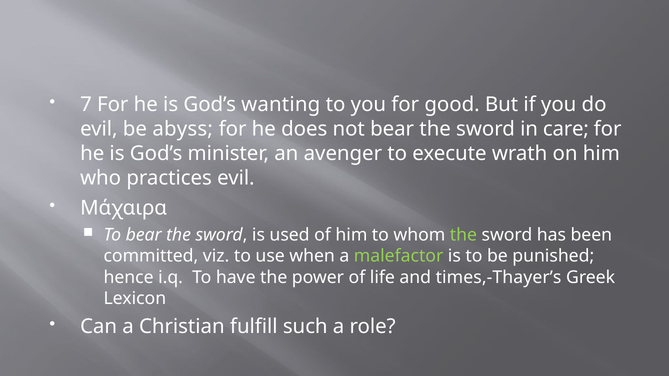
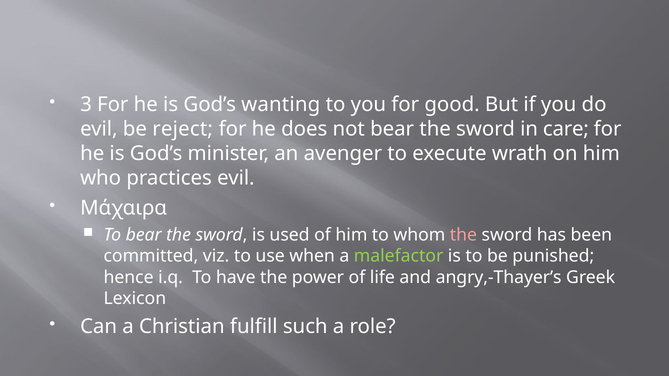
7: 7 -> 3 (86, 105)
abyss: abyss -> reject (183, 129)
the colour: light green -> pink (463, 235)
times,-Thayer’s: times,-Thayer’s -> angry,-Thayer’s (499, 278)
